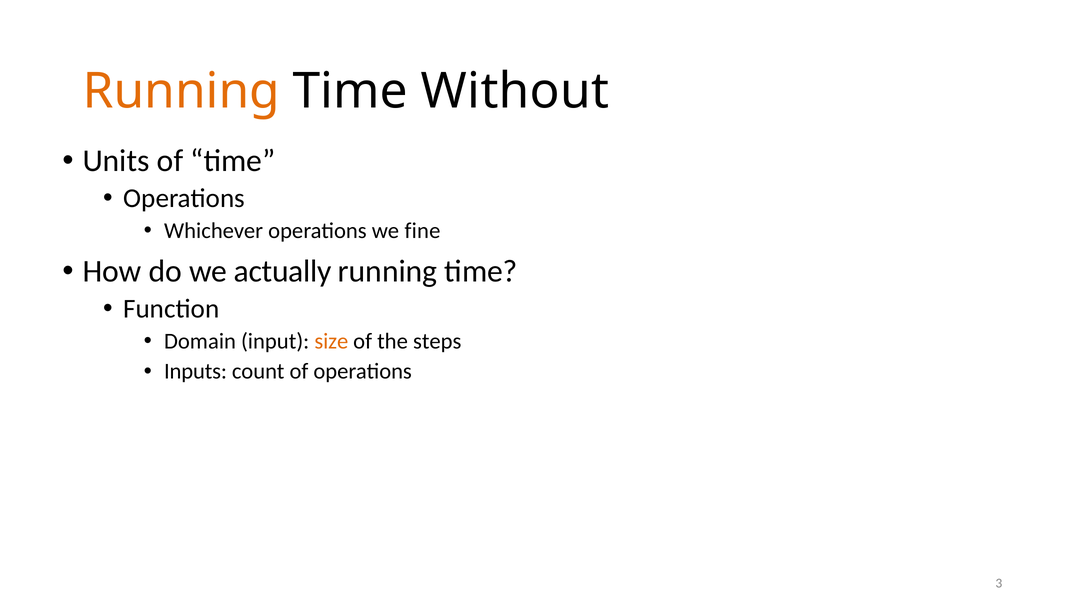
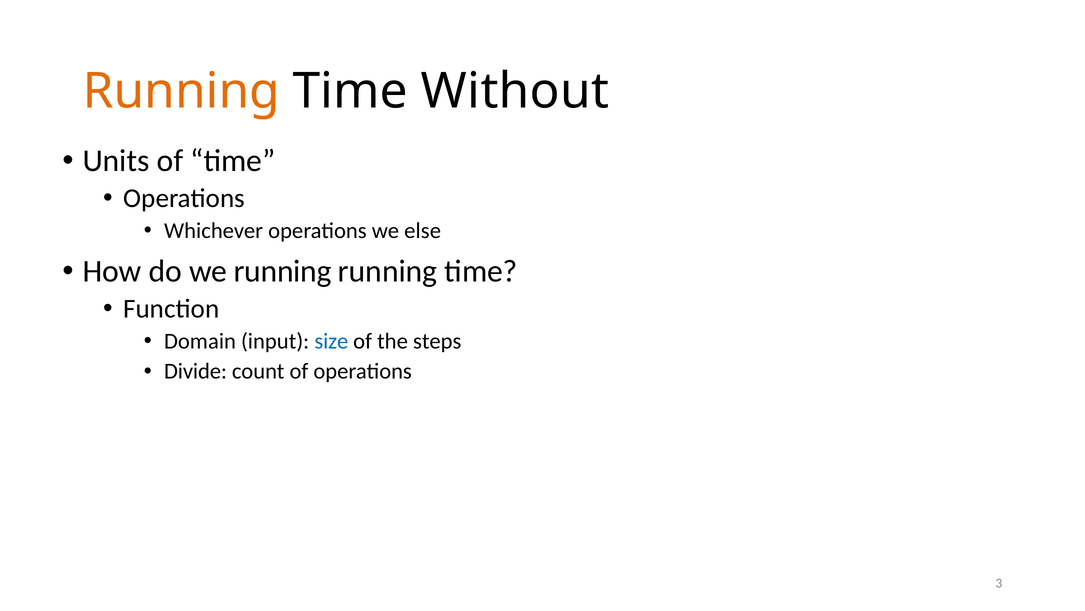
fine: fine -> else (423, 231)
we actually: actually -> running (283, 271)
size colour: orange -> blue (331, 341)
Inputs: Inputs -> Divide (196, 371)
